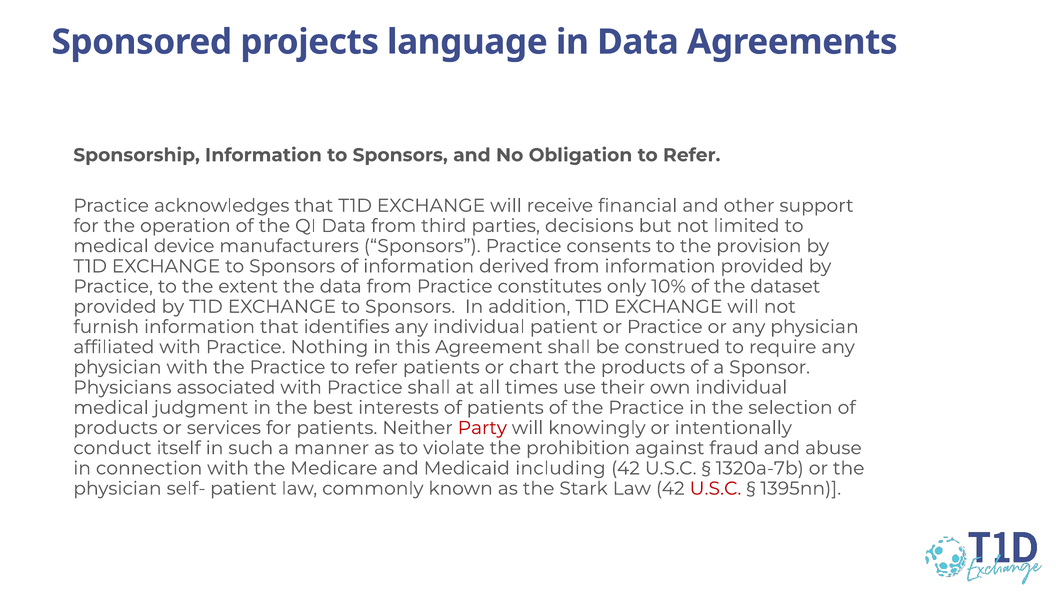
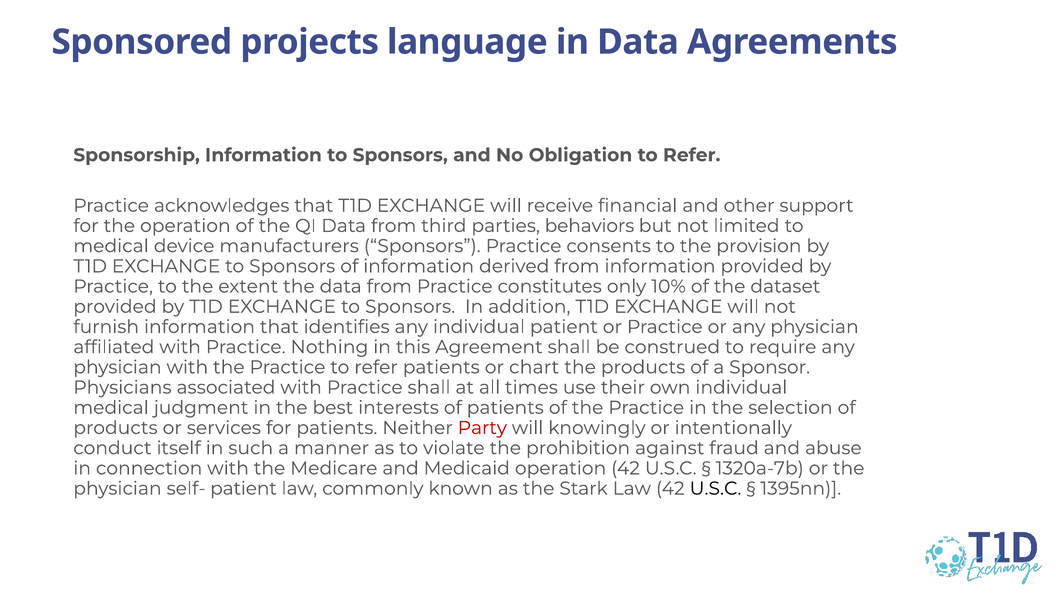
decisions: decisions -> behaviors (589, 226)
Medicaid including: including -> operation (561, 468)
U.S.C colour: red -> black (715, 488)
